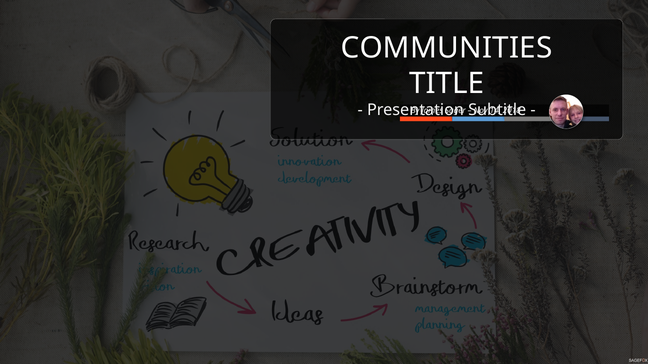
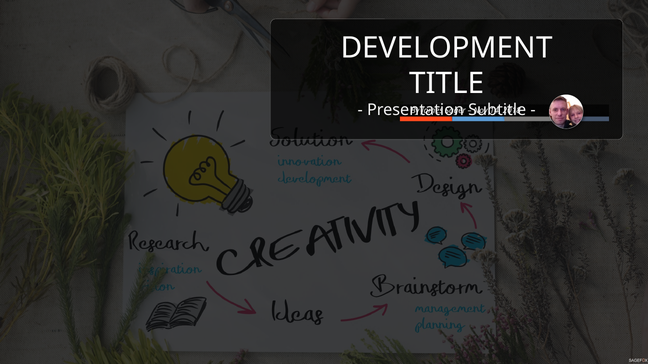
COMMUNITIES: COMMUNITIES -> DEVELOPMENT (447, 48)
